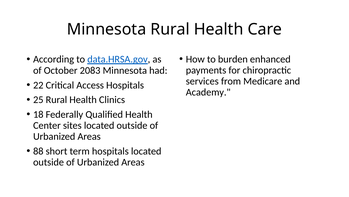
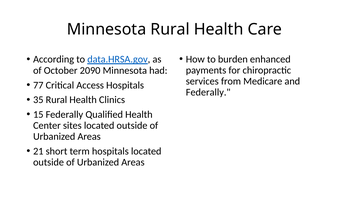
2083: 2083 -> 2090 (90, 70)
22: 22 -> 77 (38, 85)
Academy: Academy -> Federally (208, 92)
25: 25 -> 35 (38, 99)
18: 18 -> 15 (38, 114)
88: 88 -> 21 (38, 151)
